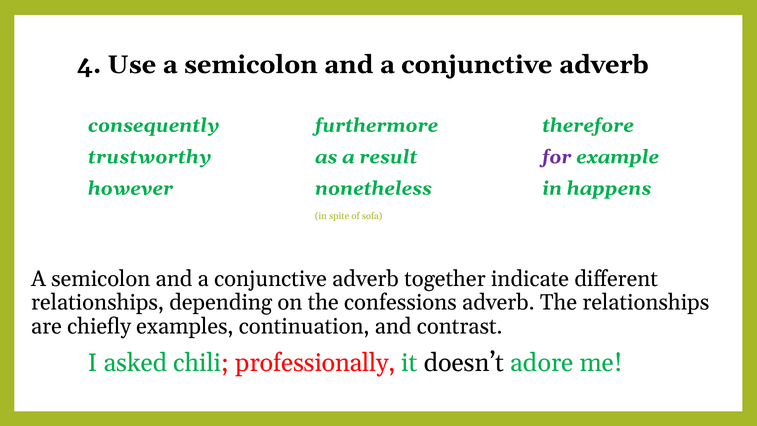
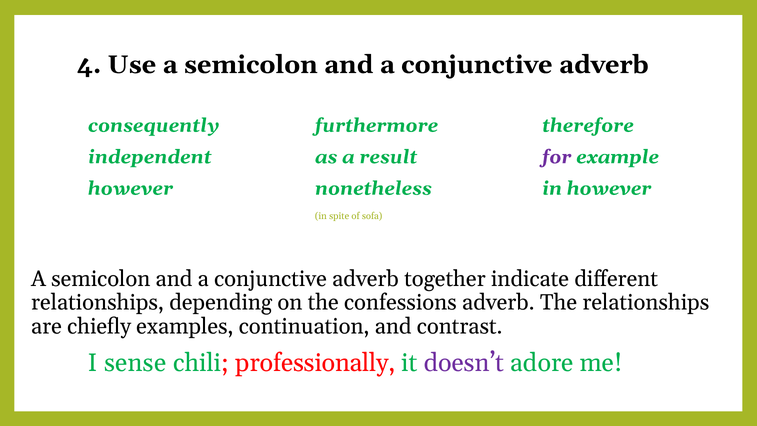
trustworthy: trustworthy -> independent (150, 157)
in happens: happens -> however (609, 188)
asked: asked -> sense (135, 363)
doesn’t colour: black -> purple (464, 363)
